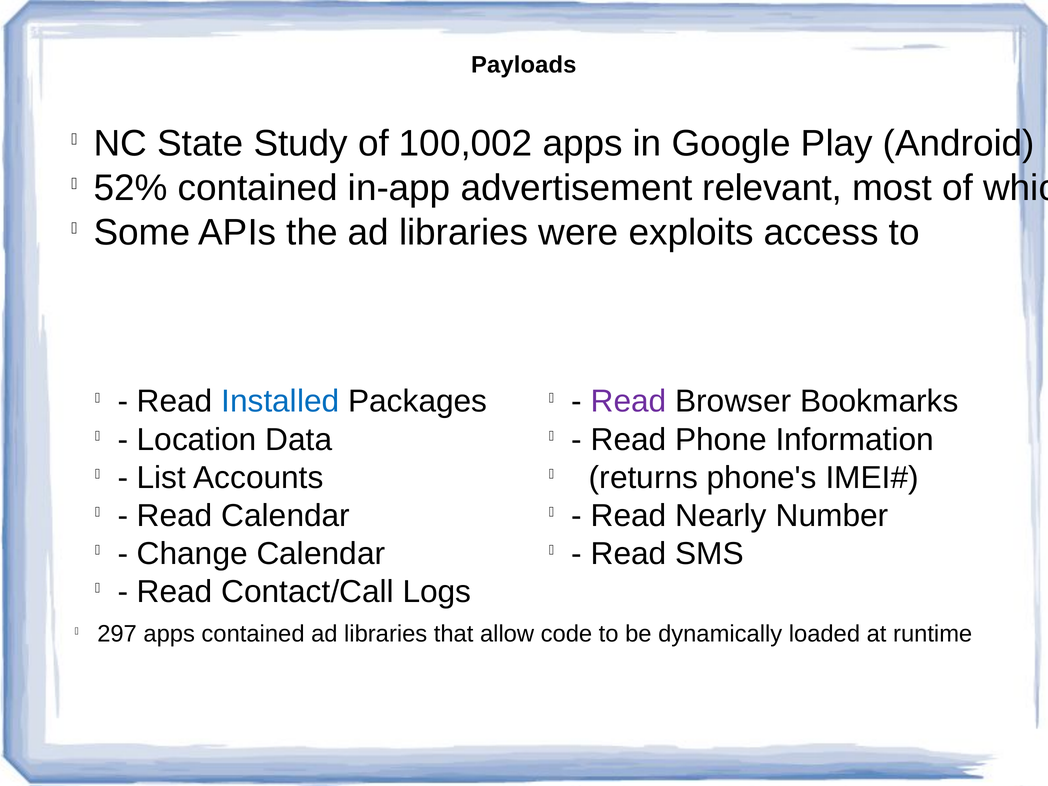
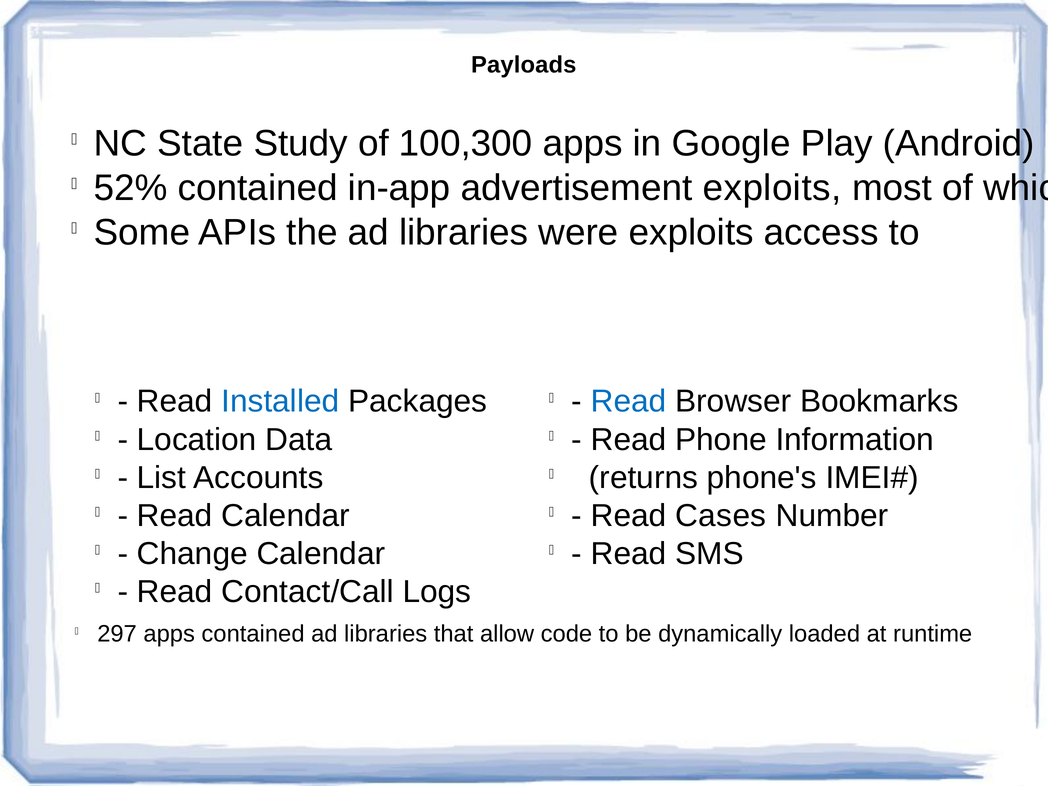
100,002: 100,002 -> 100,300 (466, 144)
advertisement relevant: relevant -> exploits (772, 188)
Read colour: purple -> blue (629, 401)
Nearly: Nearly -> Cases (721, 516)
